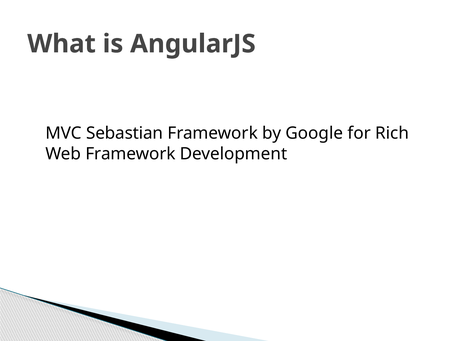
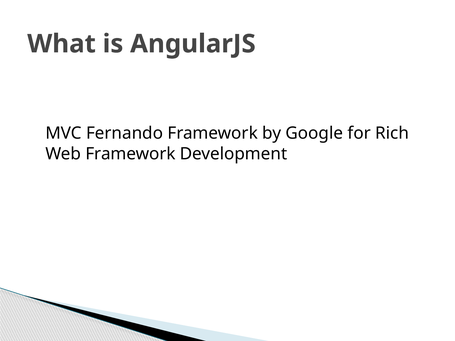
Sebastian: Sebastian -> Fernando (125, 133)
